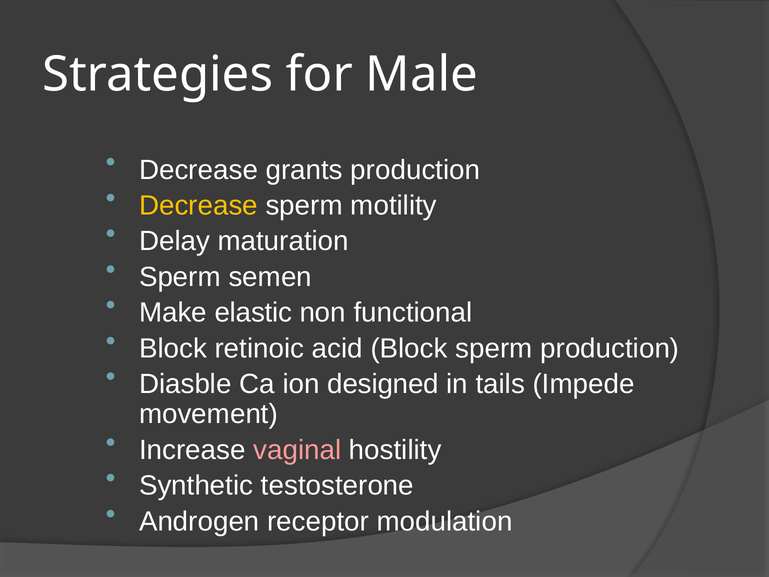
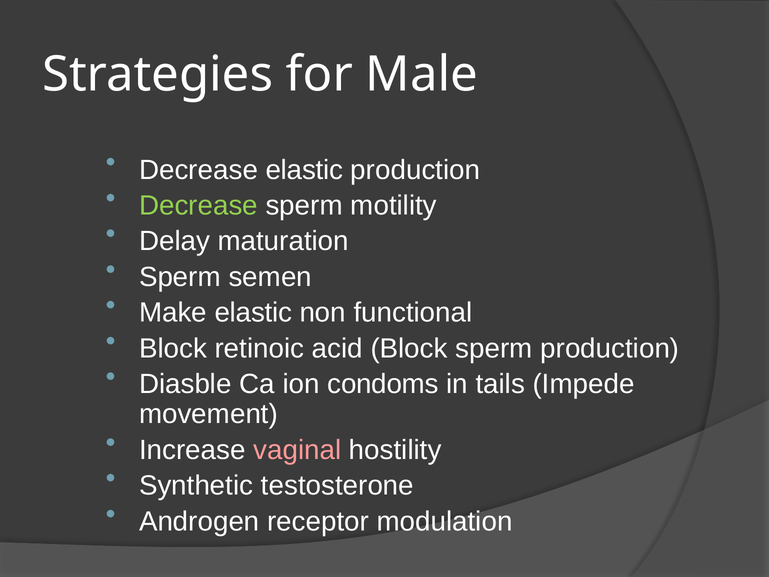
Decrease grants: grants -> elastic (304, 170)
Decrease colour: yellow -> light green (198, 205)
designed: designed -> condoms (383, 384)
